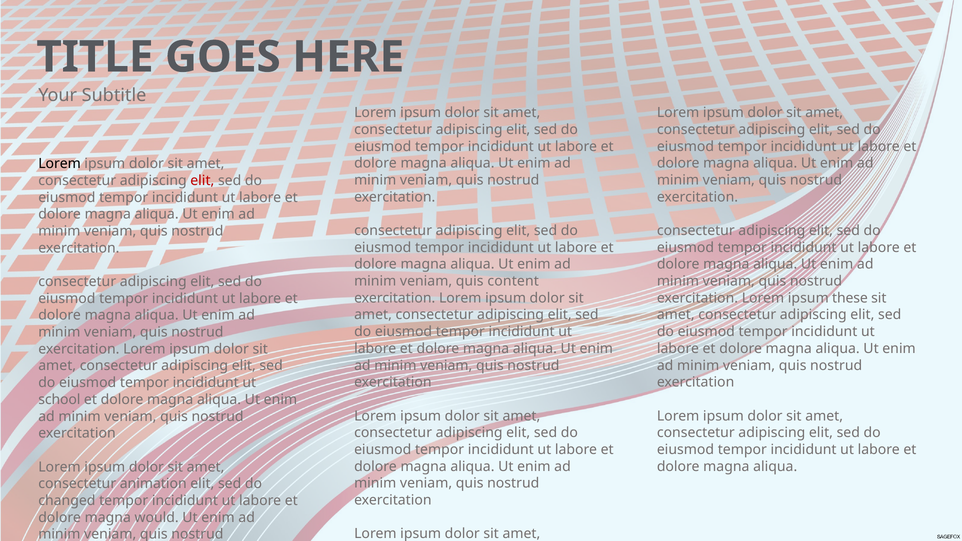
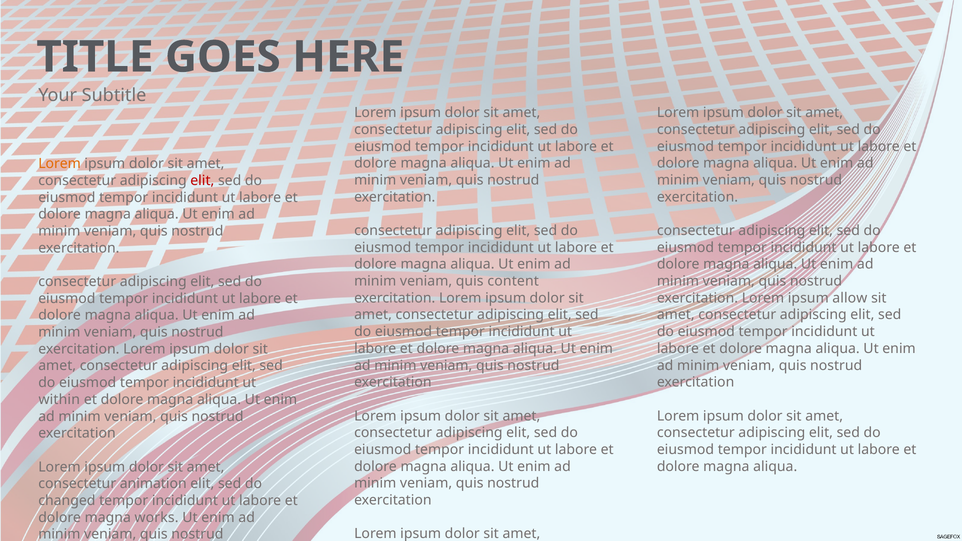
Lorem colour: black -> orange (60, 164)
these: these -> allow (850, 298)
school: school -> within (59, 400)
would: would -> works (157, 518)
